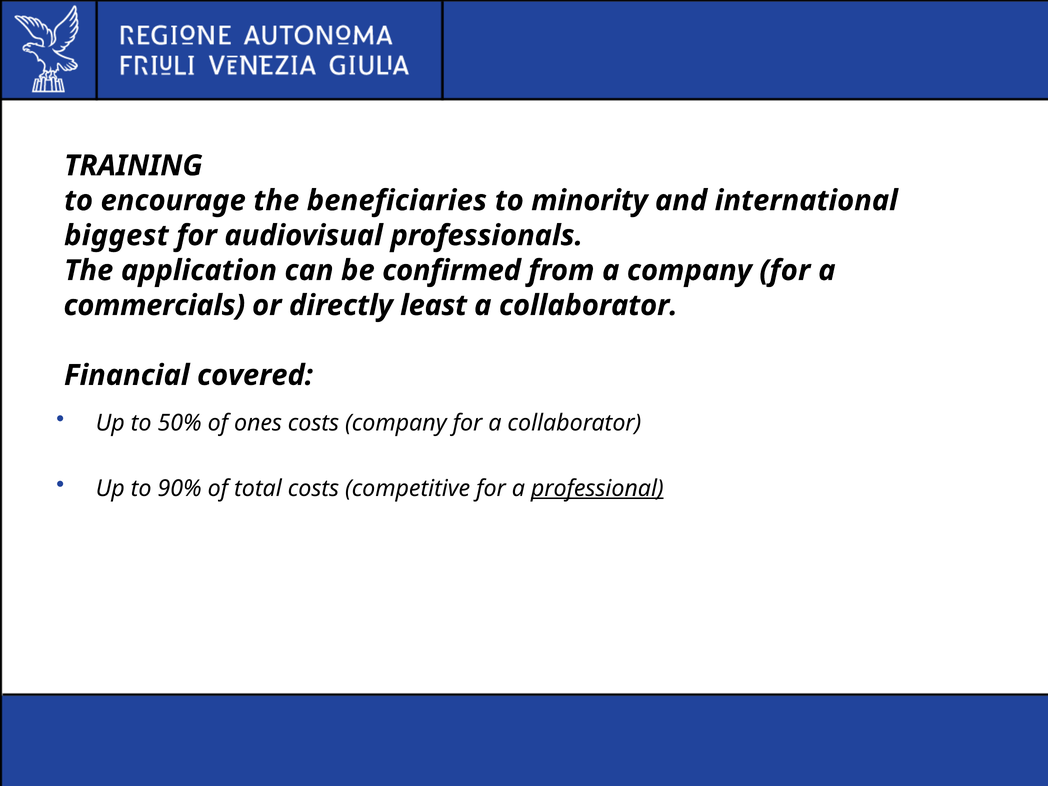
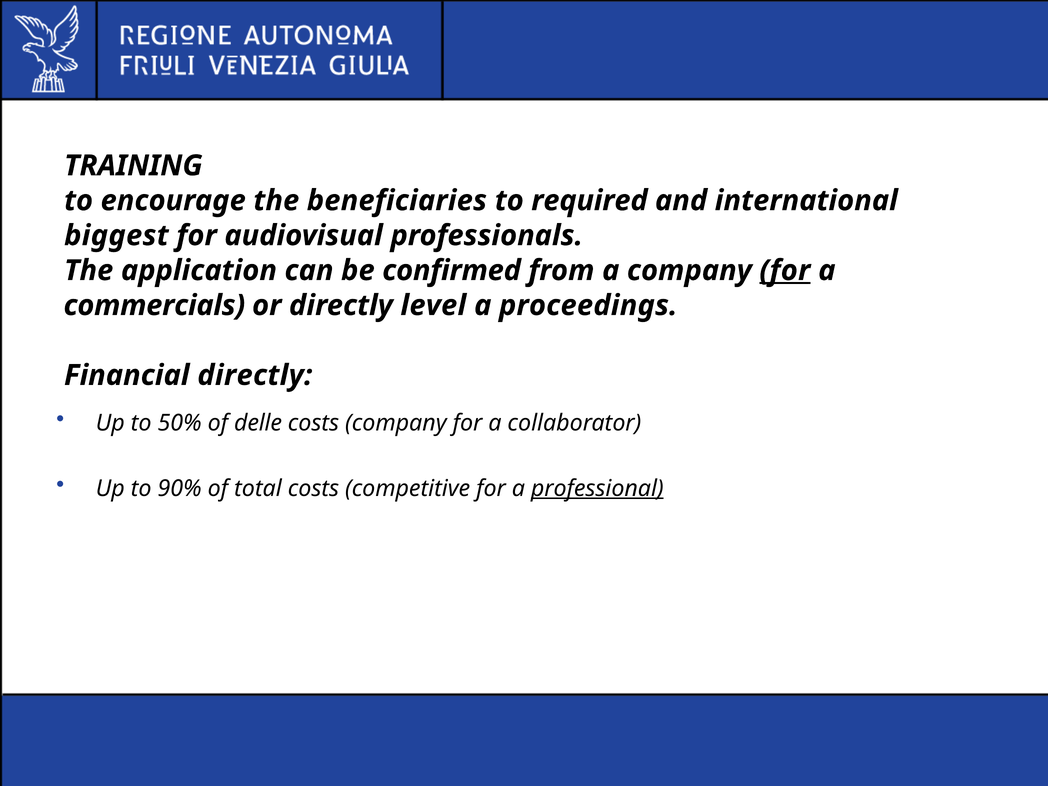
minority: minority -> required (589, 201)
for underline: none -> present (785, 271)
least: least -> level (433, 305)
collaborator: collaborator -> proceedings (588, 305)
Financial covered: covered -> directly (255, 375)
ones: ones -> delle (258, 423)
